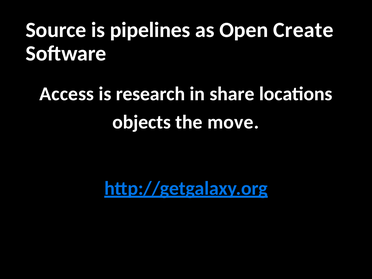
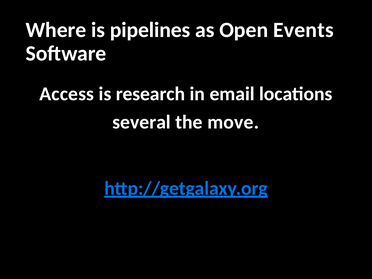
Source: Source -> Where (56, 30)
Create: Create -> Events (303, 30)
share: share -> email (232, 94)
objects: objects -> several (142, 122)
